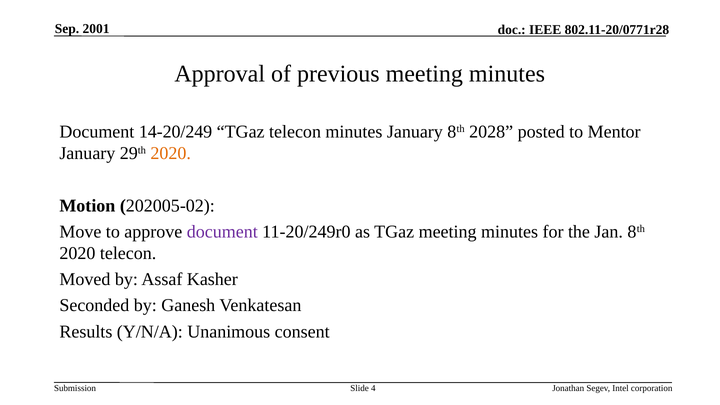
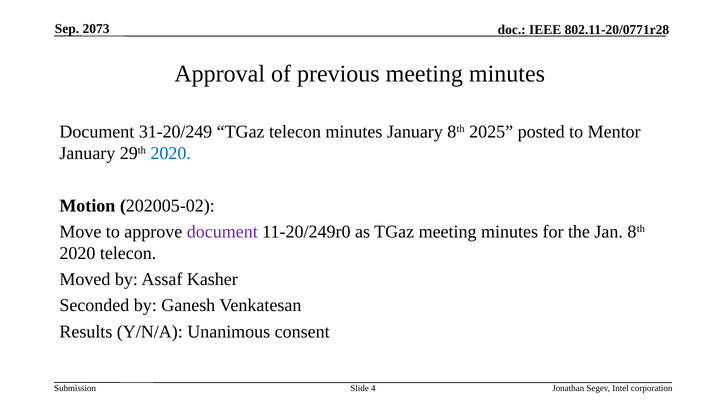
2001: 2001 -> 2073 (96, 29)
14-20/249: 14-20/249 -> 31-20/249 (176, 132)
2028: 2028 -> 2025 (491, 132)
2020 colour: orange -> blue (171, 153)
